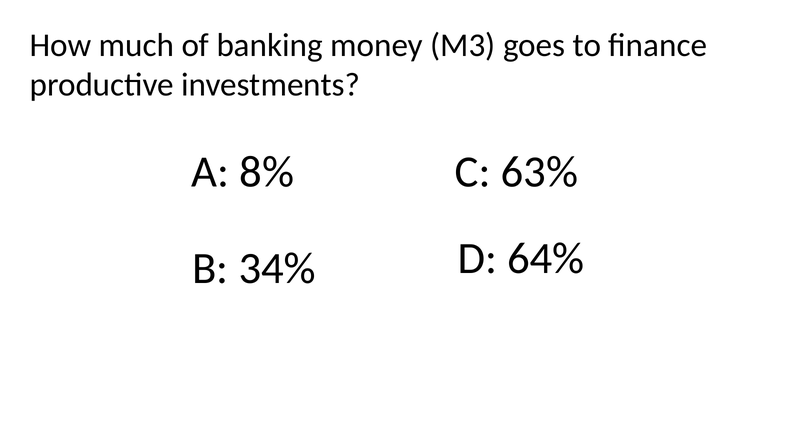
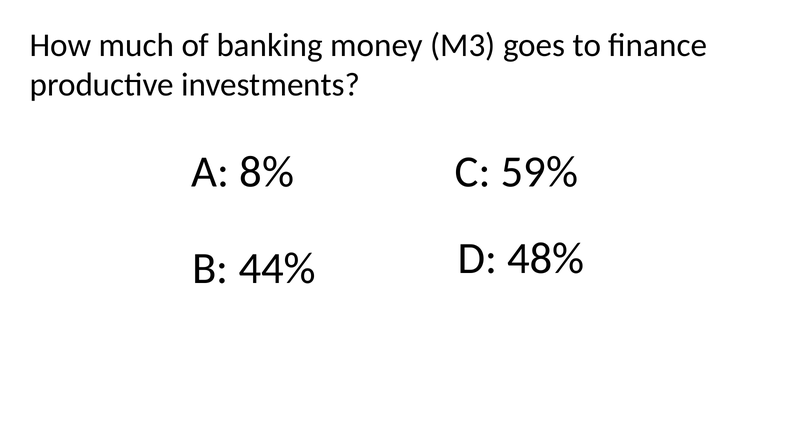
63%: 63% -> 59% (539, 172)
64%: 64% -> 48% (546, 258)
34%: 34% -> 44% (277, 269)
